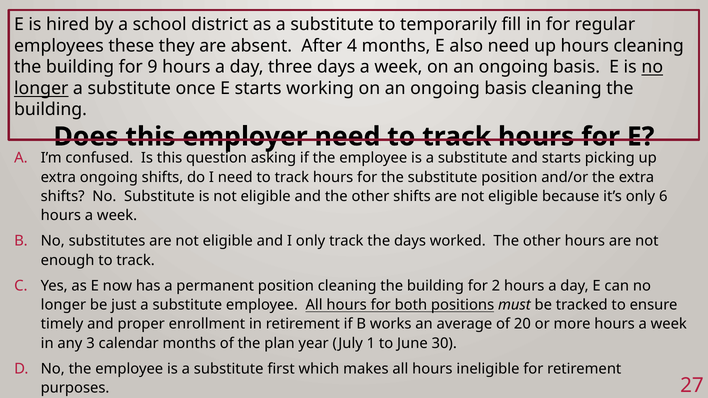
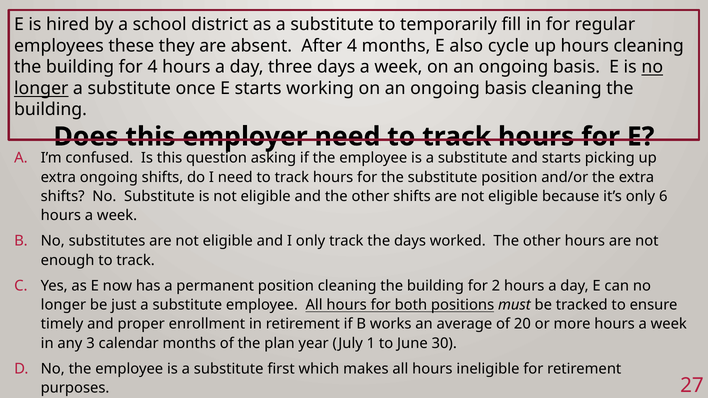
also need: need -> cycle (509, 46)
for 9: 9 -> 4 (153, 67)
